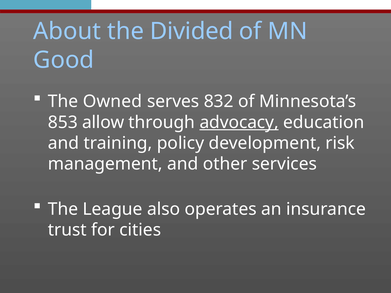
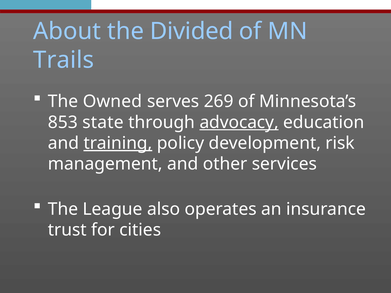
Good: Good -> Trails (64, 60)
832: 832 -> 269 (219, 102)
allow: allow -> state (103, 122)
training underline: none -> present (118, 143)
